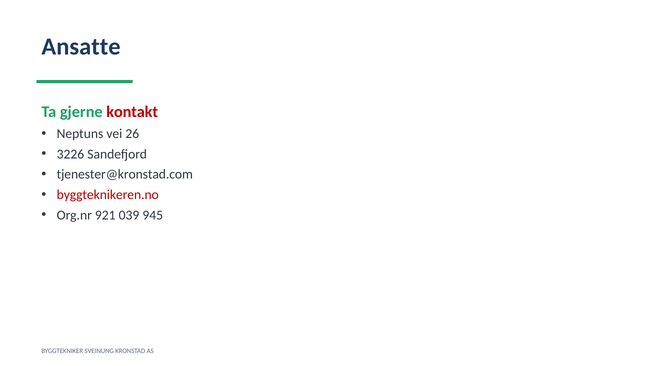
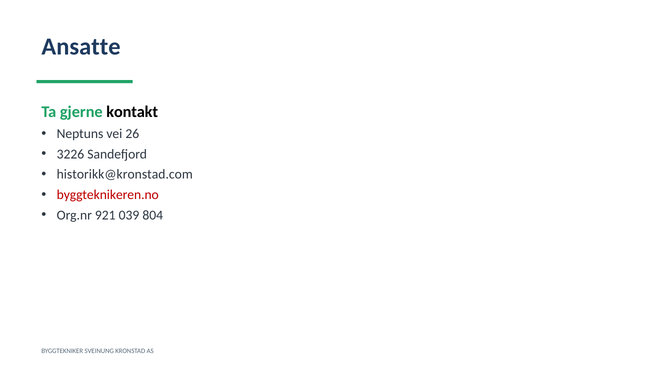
kontakt colour: red -> black (132, 112)
tjenester@kronstad.com: tjenester@kronstad.com -> historikk@kronstad.com (125, 175)
945: 945 -> 804 (153, 215)
